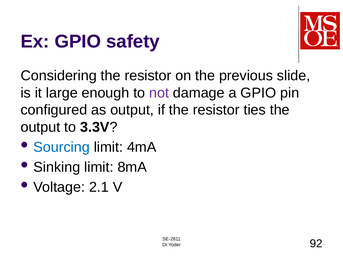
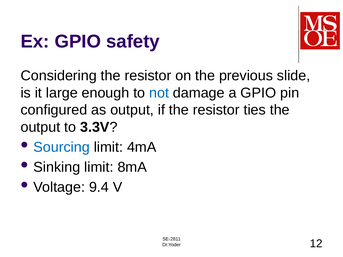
not colour: purple -> blue (159, 93)
2.1: 2.1 -> 9.4 (99, 187)
92: 92 -> 12 (316, 244)
